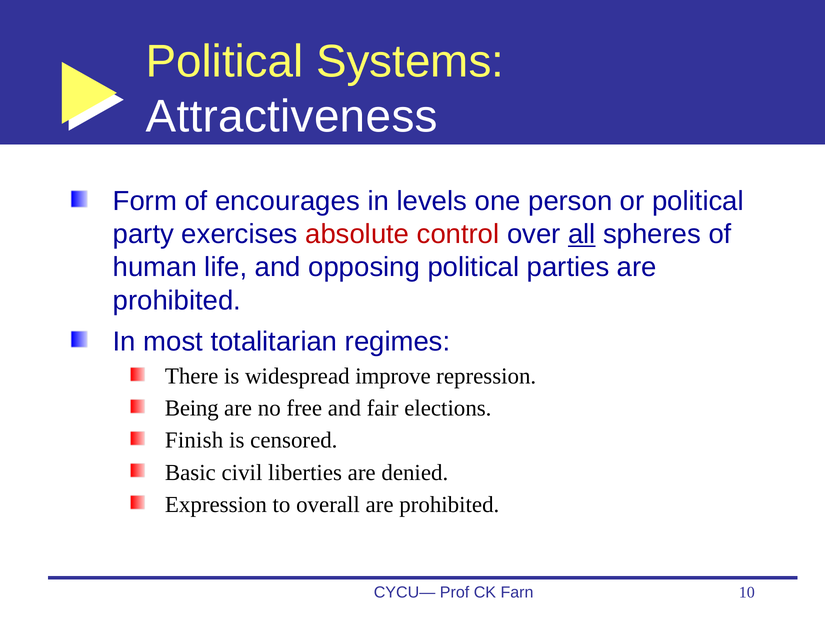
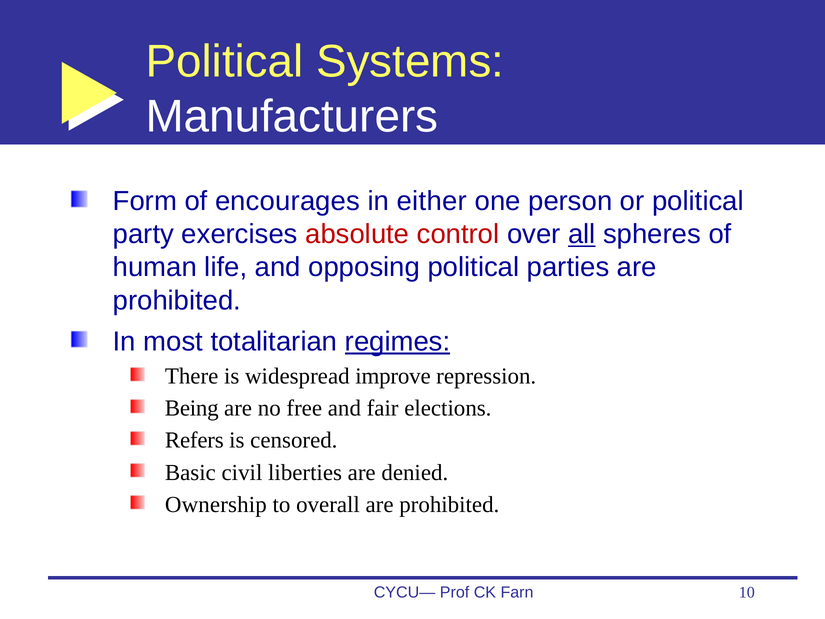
Attractiveness: Attractiveness -> Manufacturers (292, 117)
levels: levels -> either (432, 201)
regimes underline: none -> present (398, 342)
Finish: Finish -> Refers (194, 440)
Expression: Expression -> Ownership (216, 504)
